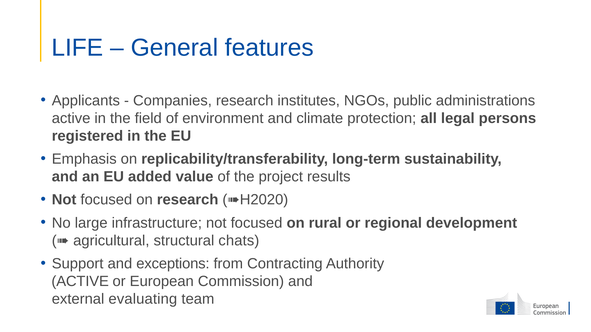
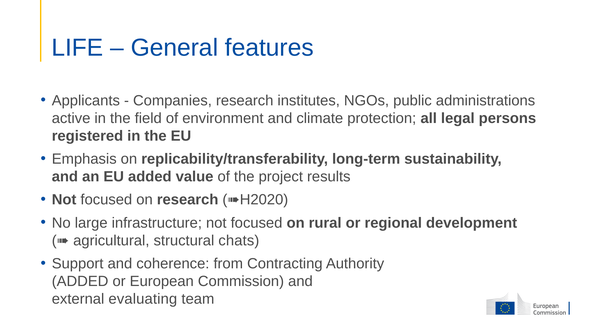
exceptions: exceptions -> coherence (173, 264)
ACTIVE: ACTIVE -> ADDED (80, 282)
